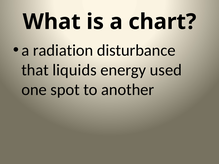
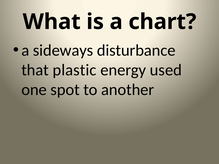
radiation: radiation -> sideways (63, 50)
liquids: liquids -> plastic (74, 70)
